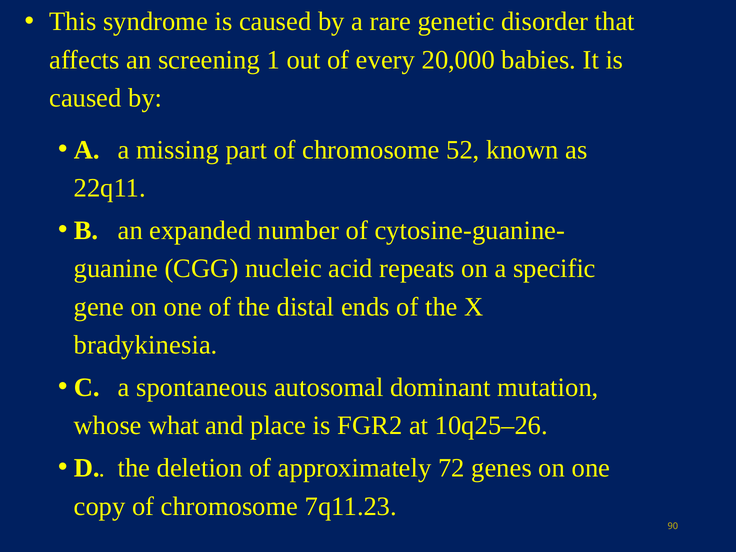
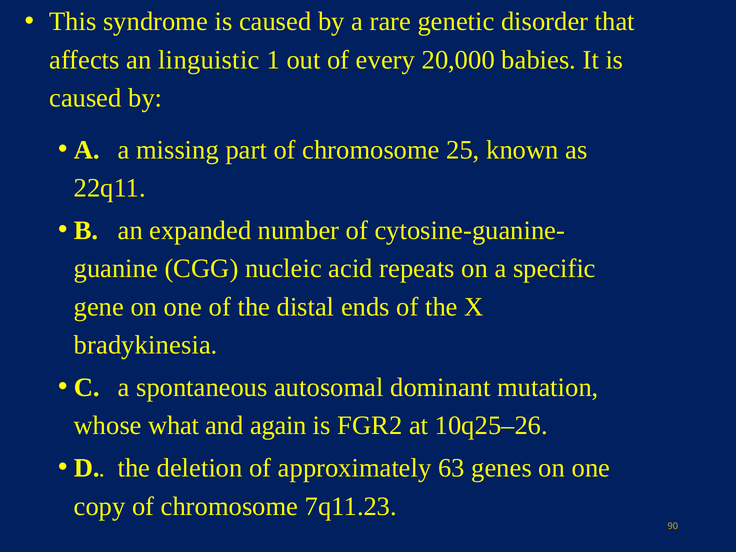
screening: screening -> linguistic (209, 60)
52: 52 -> 25 (463, 150)
place: place -> again (278, 426)
72: 72 -> 63 (451, 468)
